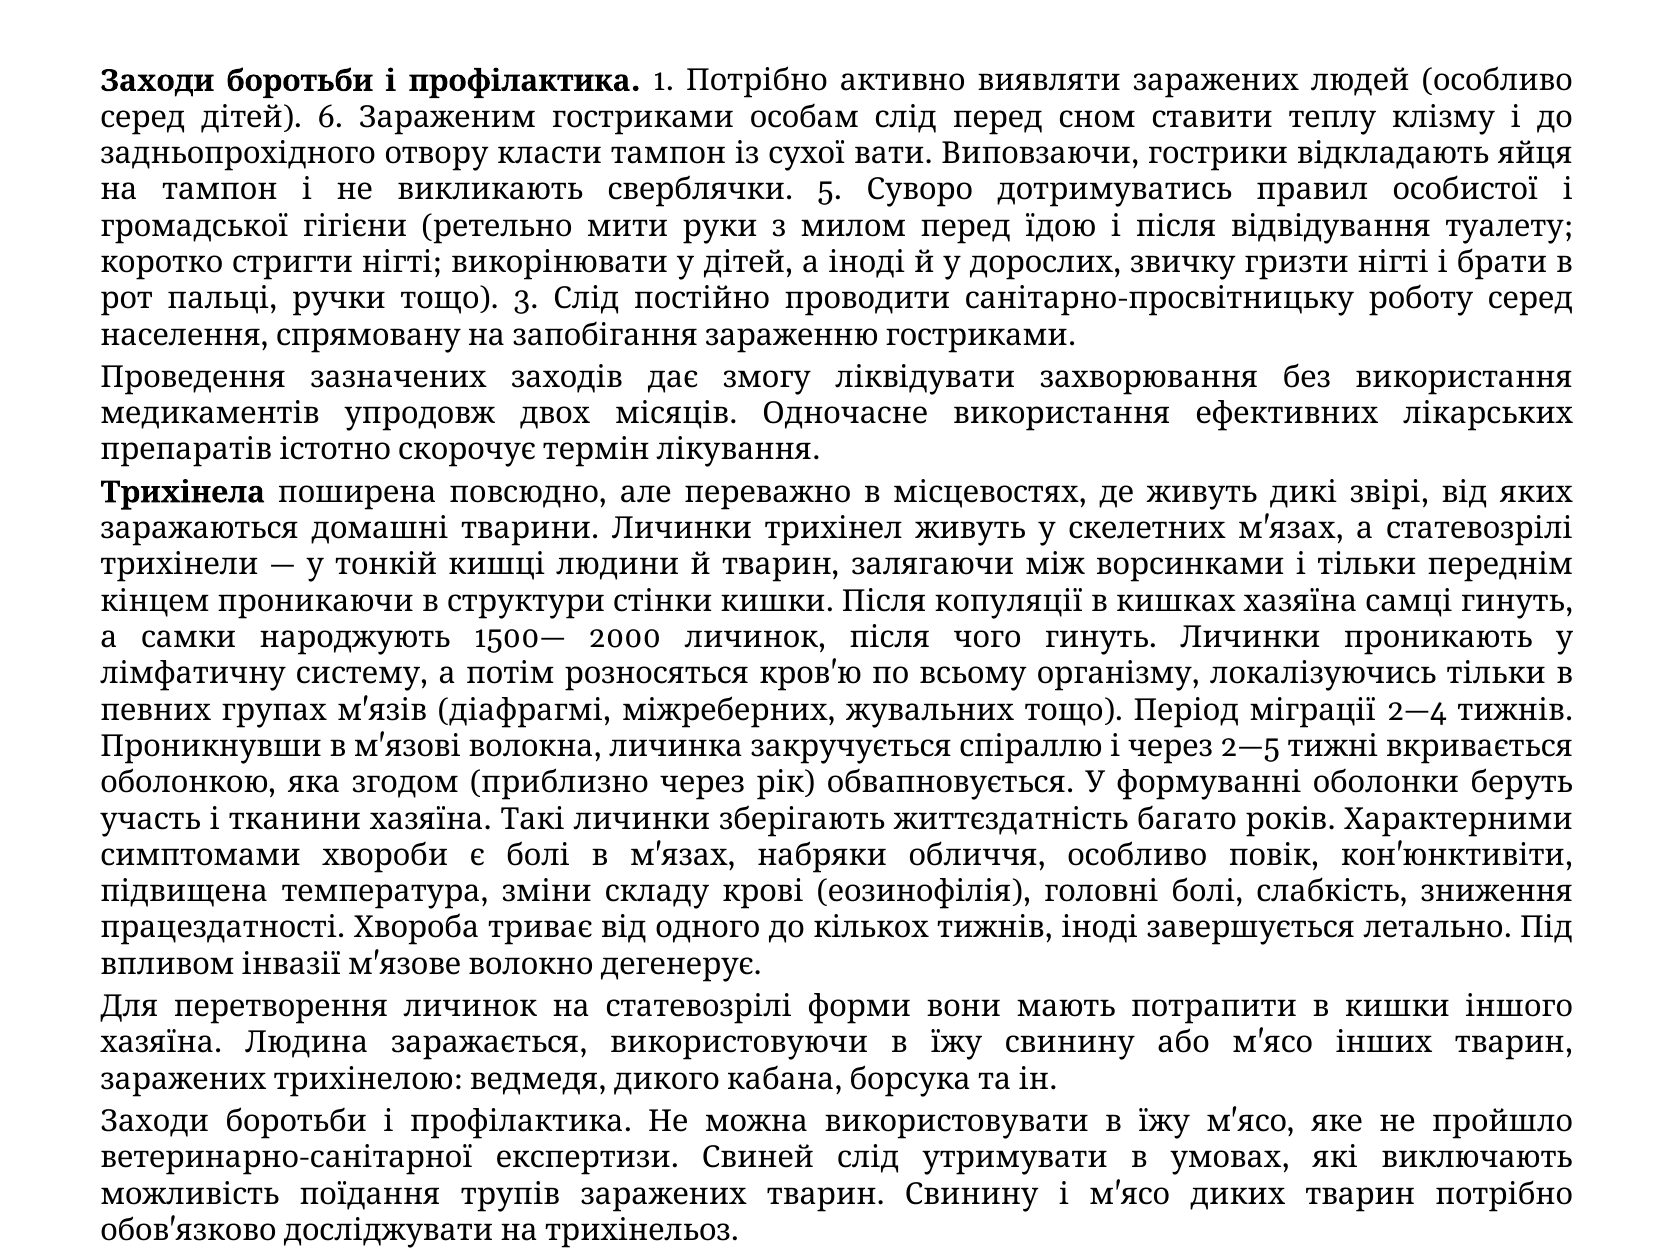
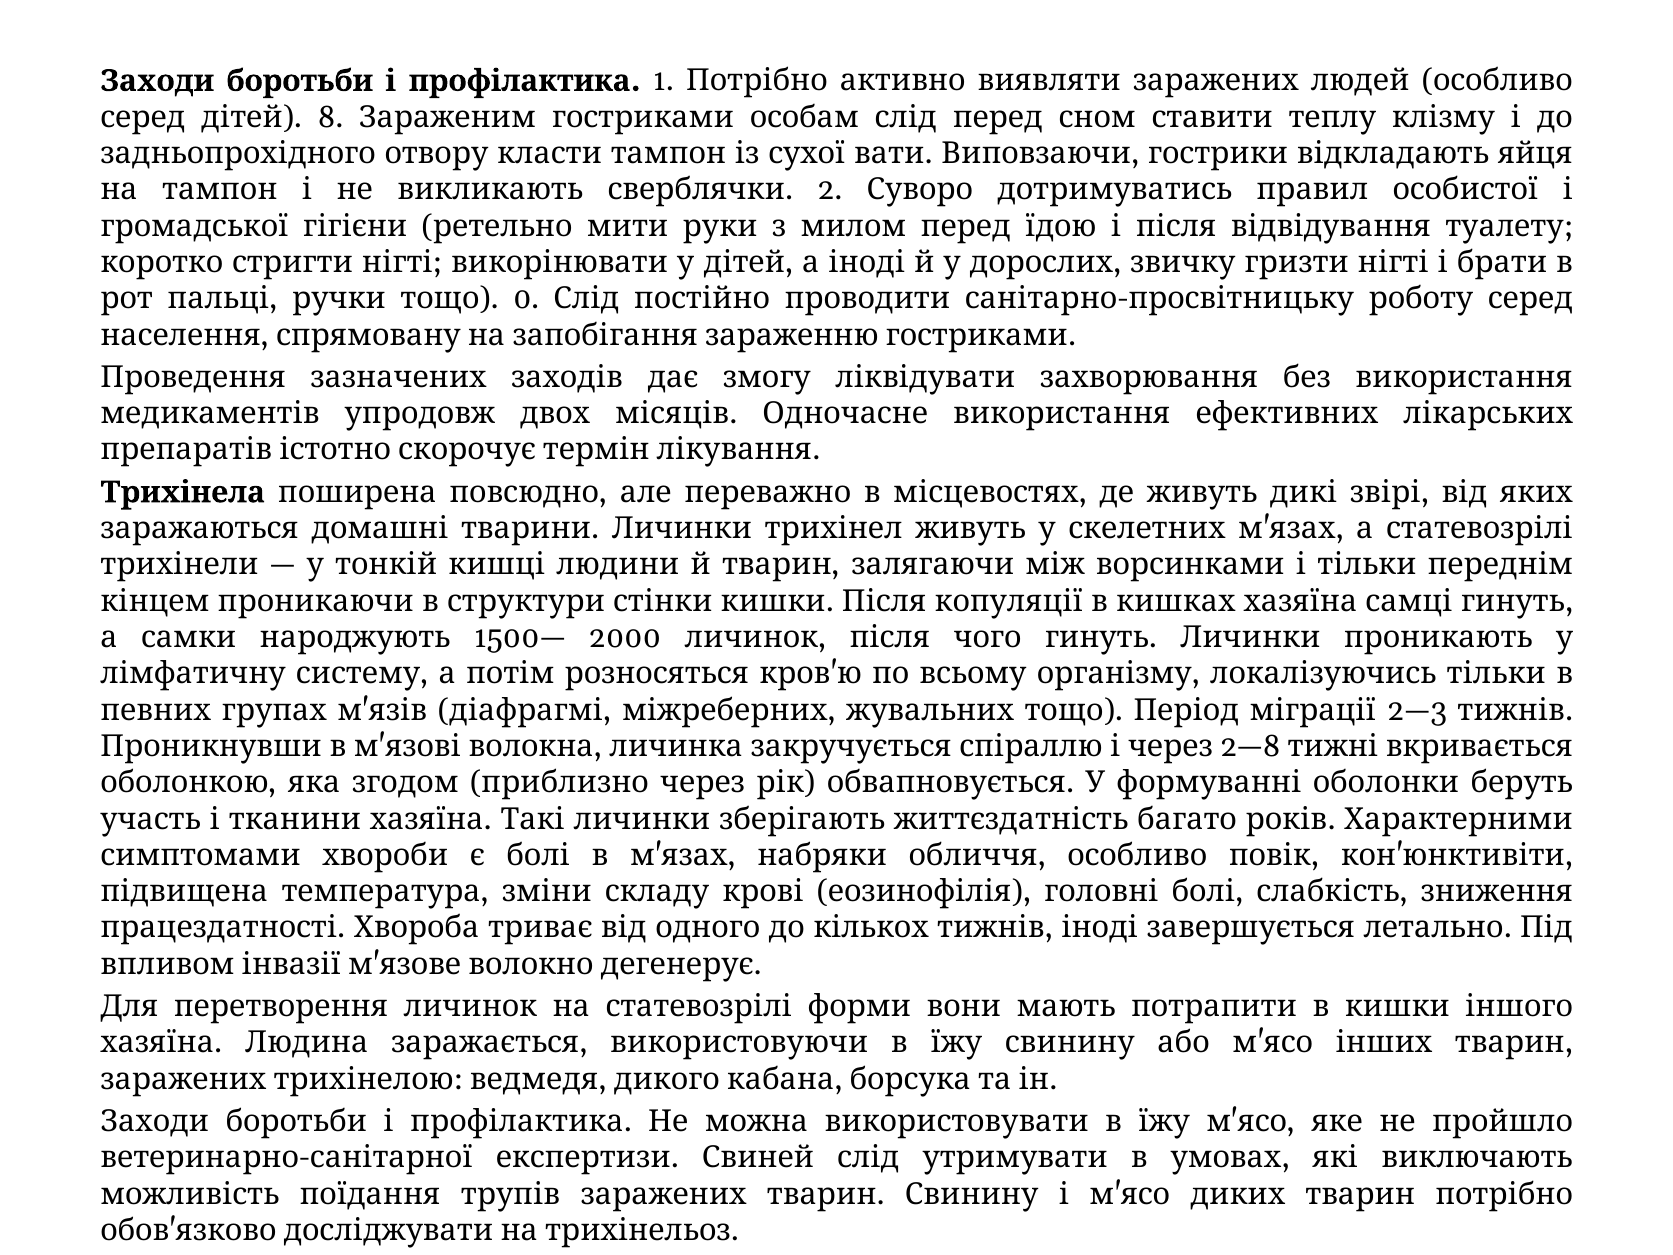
6: 6 -> 8 (331, 117)
5: 5 -> 2 (830, 190)
3: 3 -> 0 (526, 299)
2—4: 2—4 -> 2—3 (1417, 710)
2—5: 2—5 -> 2—8 (1250, 746)
